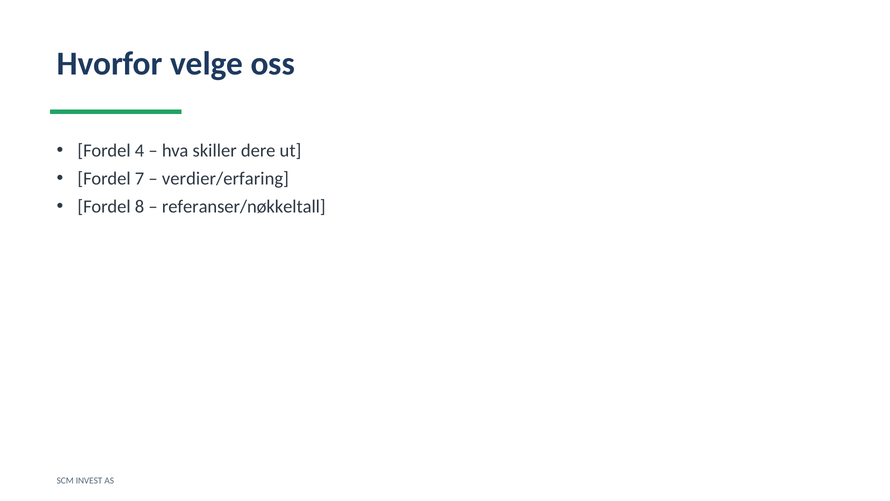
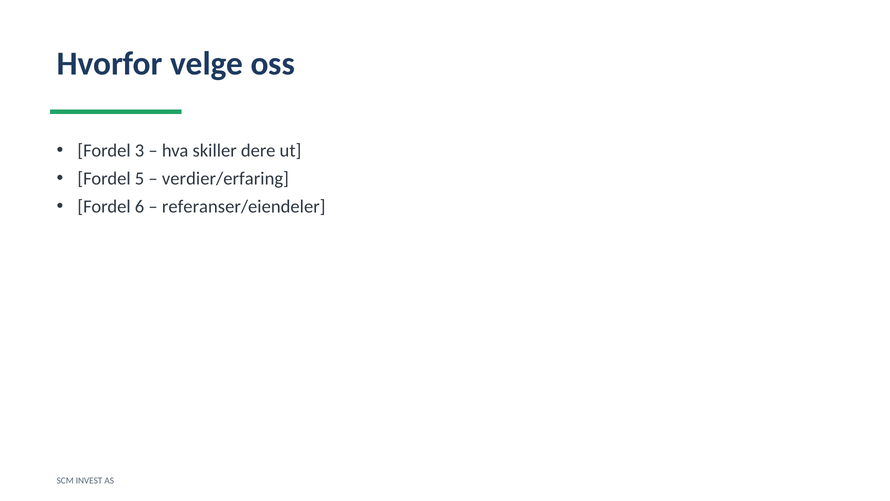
4: 4 -> 3 (140, 151)
7: 7 -> 5 (140, 179)
8: 8 -> 6 (140, 206)
referanser/nøkkeltall: referanser/nøkkeltall -> referanser/eiendeler (244, 206)
